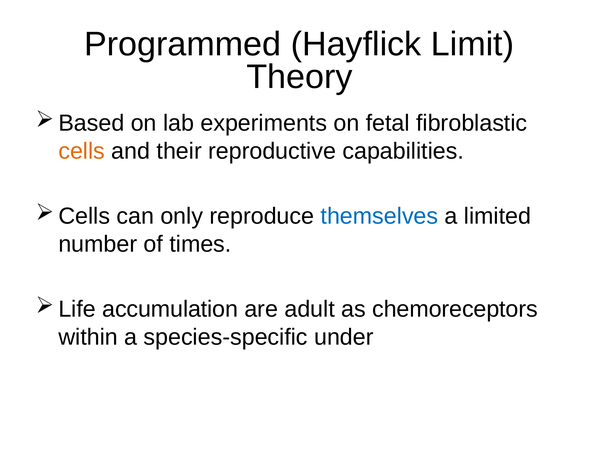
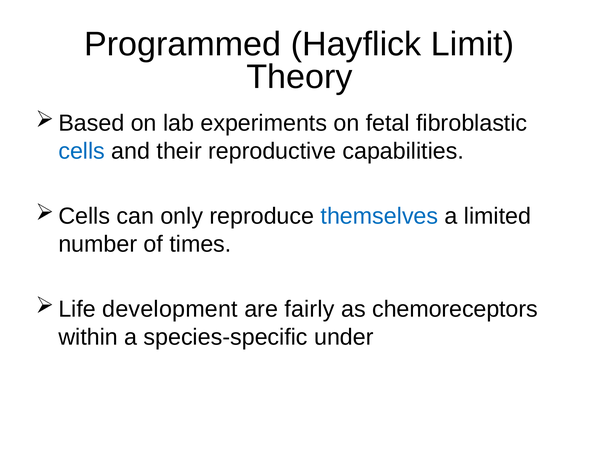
cells colour: orange -> blue (82, 151)
accumulation: accumulation -> development (170, 309)
adult: adult -> fairly (310, 309)
